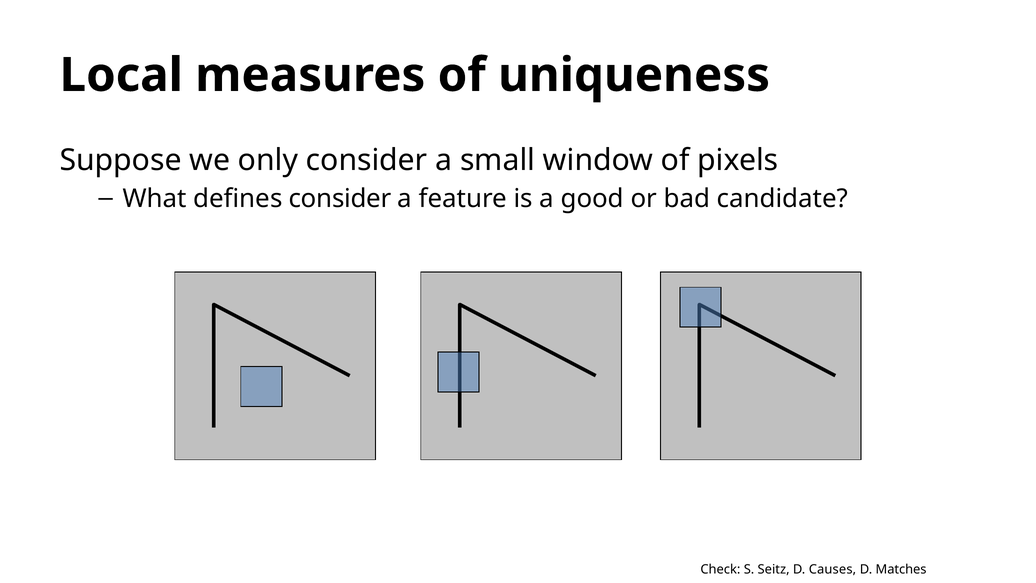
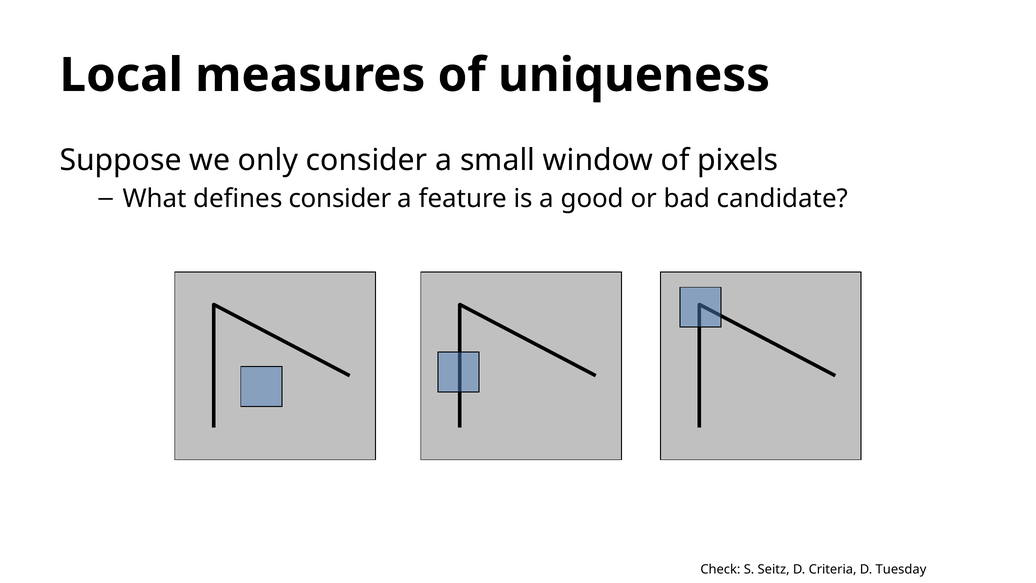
Causes: Causes -> Criteria (833, 569)
Matches: Matches -> Tuesday (901, 569)
